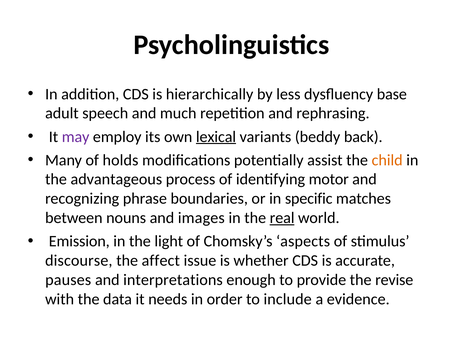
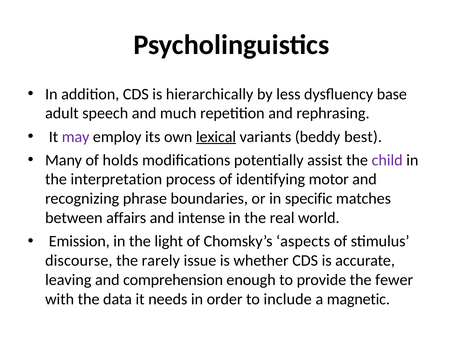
back: back -> best (363, 137)
child colour: orange -> purple (387, 160)
advantageous: advantageous -> interpretation (116, 179)
nouns: nouns -> affairs (126, 218)
images: images -> intense (201, 218)
real underline: present -> none (282, 218)
affect: affect -> rarely (161, 261)
pauses: pauses -> leaving (68, 280)
interpretations: interpretations -> comprehension (173, 280)
revise: revise -> fewer (394, 280)
evidence: evidence -> magnetic (358, 299)
